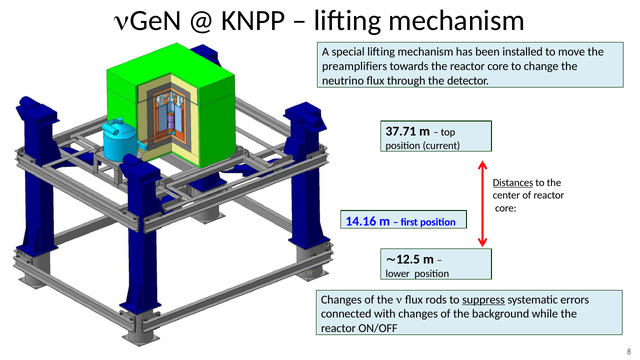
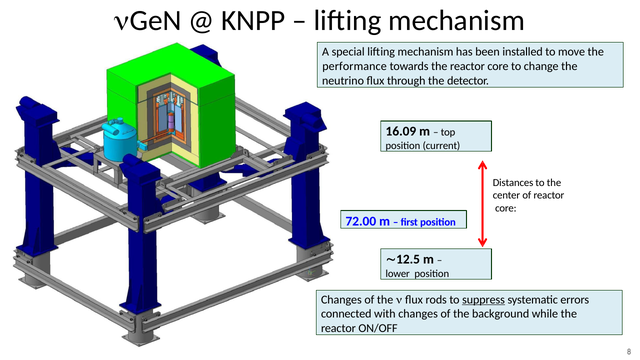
preamplifiers: preamplifiers -> performance (355, 66)
37.71: 37.71 -> 16.09 (401, 131)
Distances underline: present -> none (513, 183)
14.16: 14.16 -> 72.00 (361, 221)
